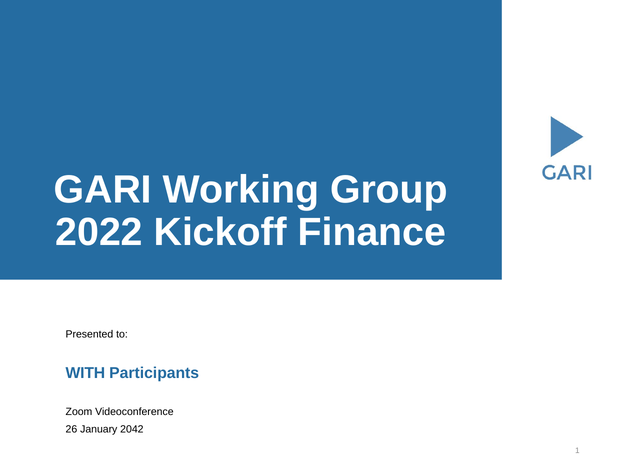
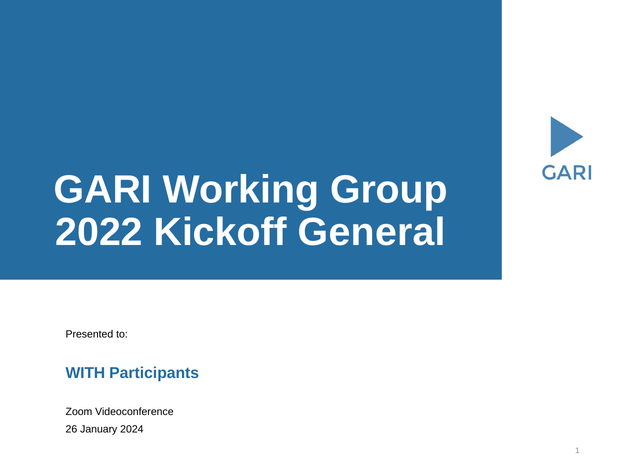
Finance: Finance -> General (372, 232)
2042: 2042 -> 2024 (132, 429)
